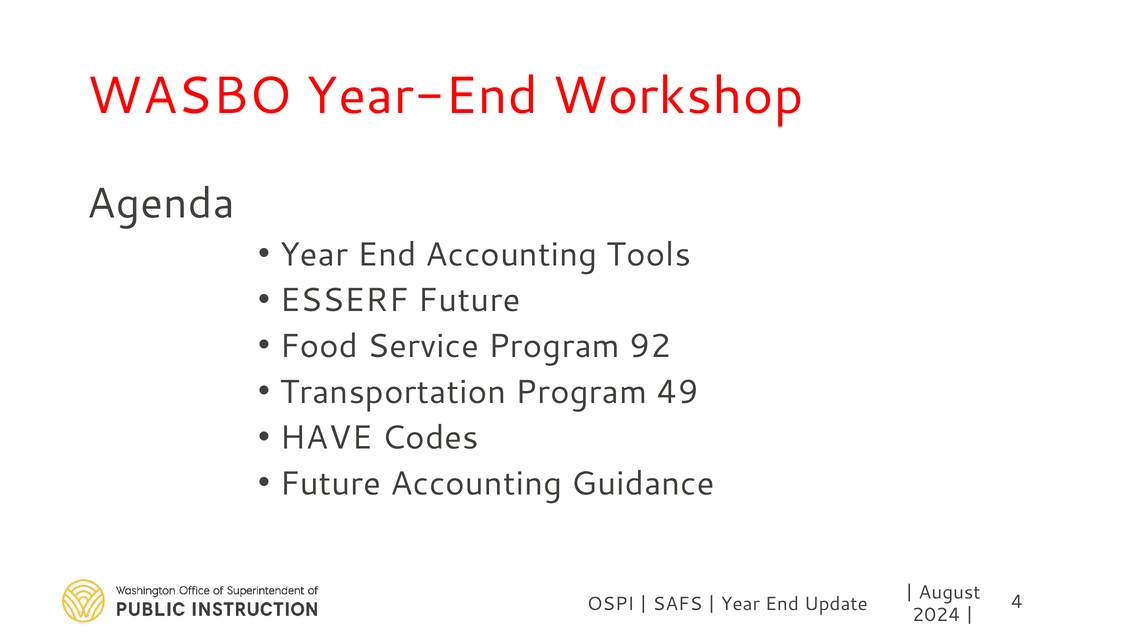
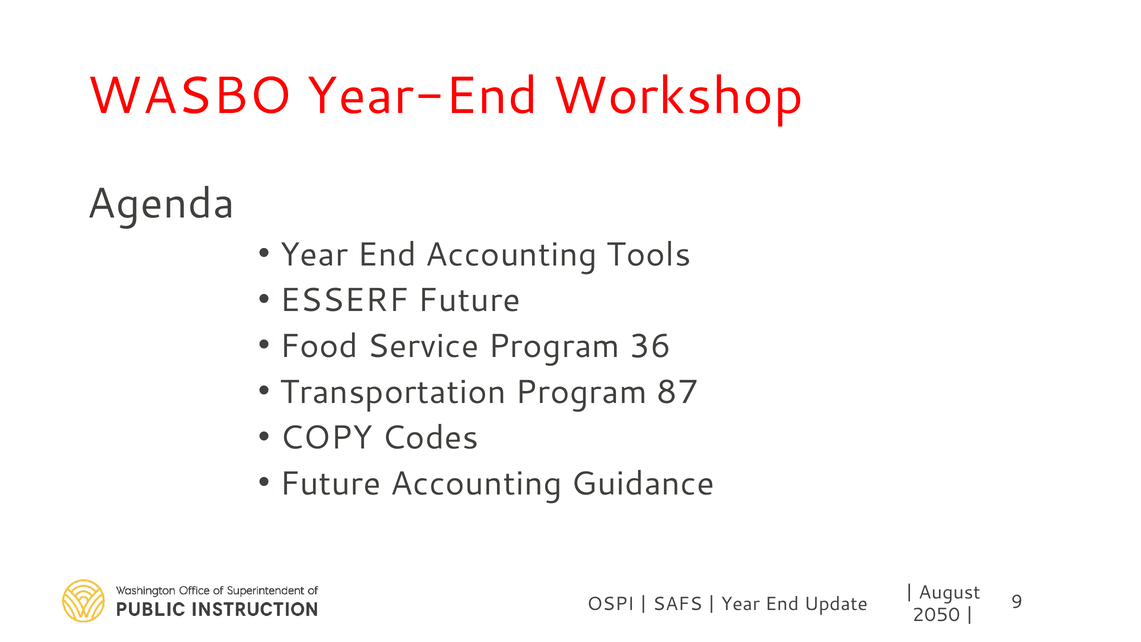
92: 92 -> 36 (650, 346)
49: 49 -> 87 (678, 392)
HAVE: HAVE -> COPY (326, 438)
4: 4 -> 9 (1017, 602)
2024: 2024 -> 2050 (936, 615)
